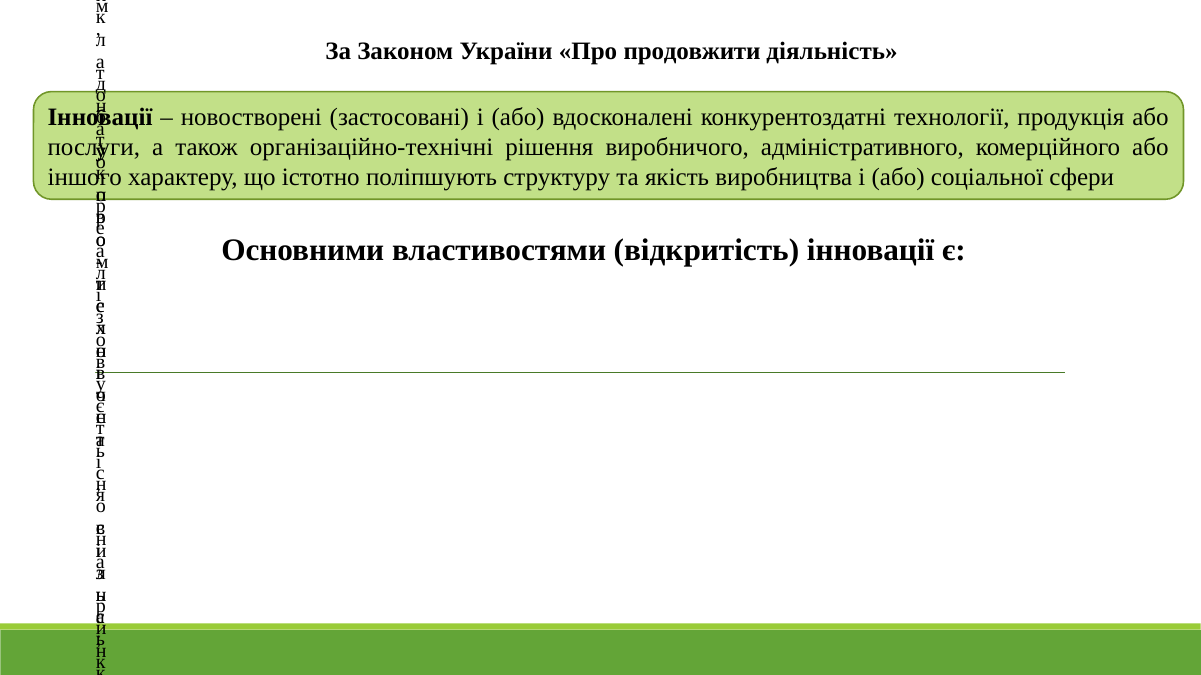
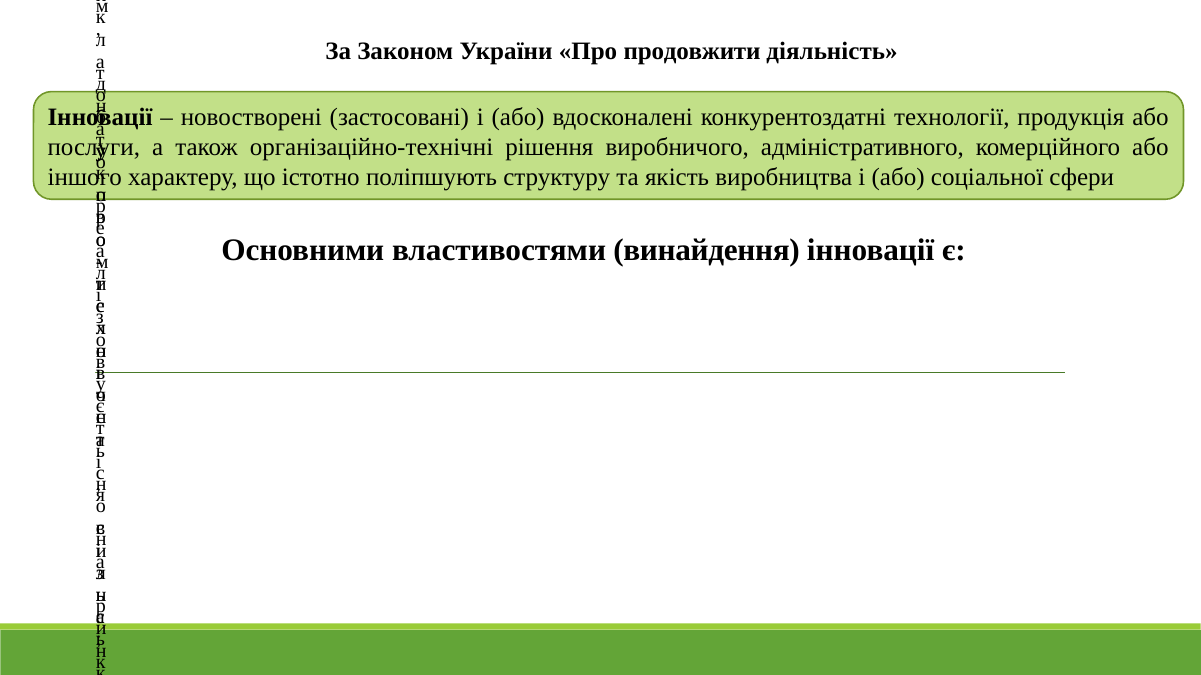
відкритість: відкритість -> винайдення (707, 250)
